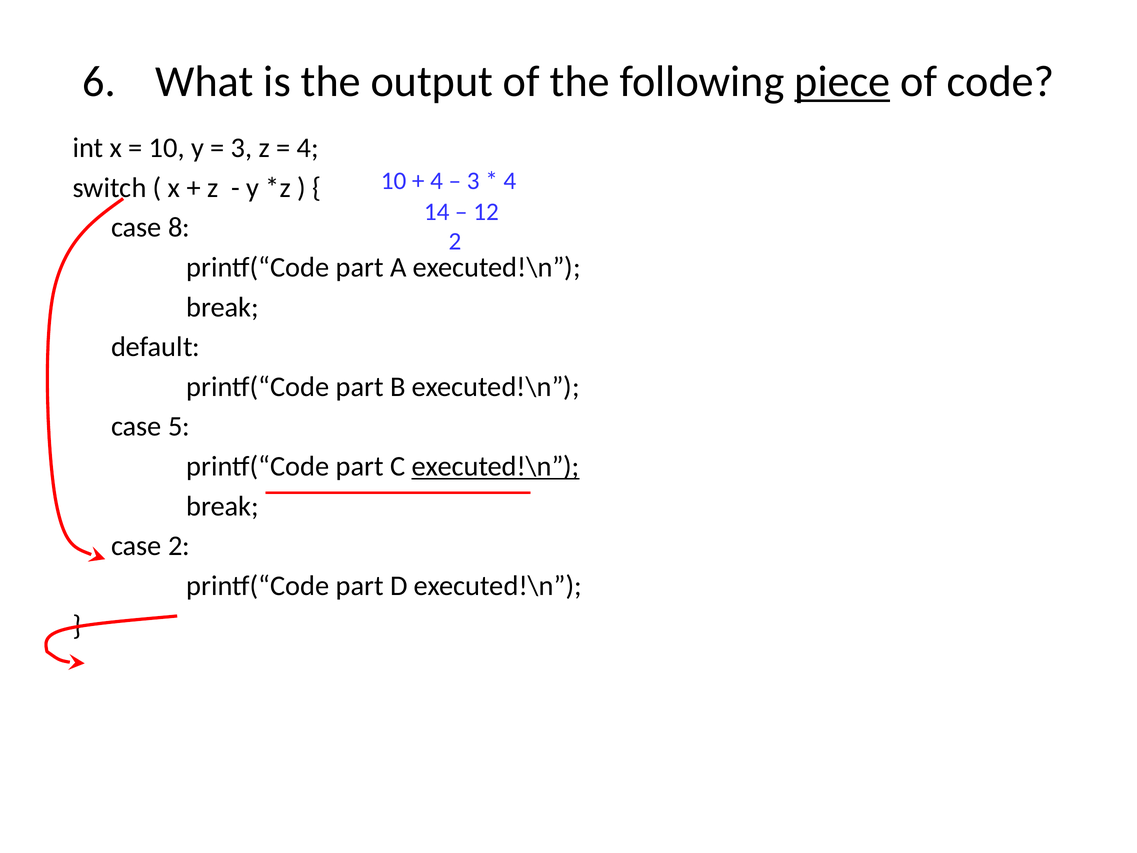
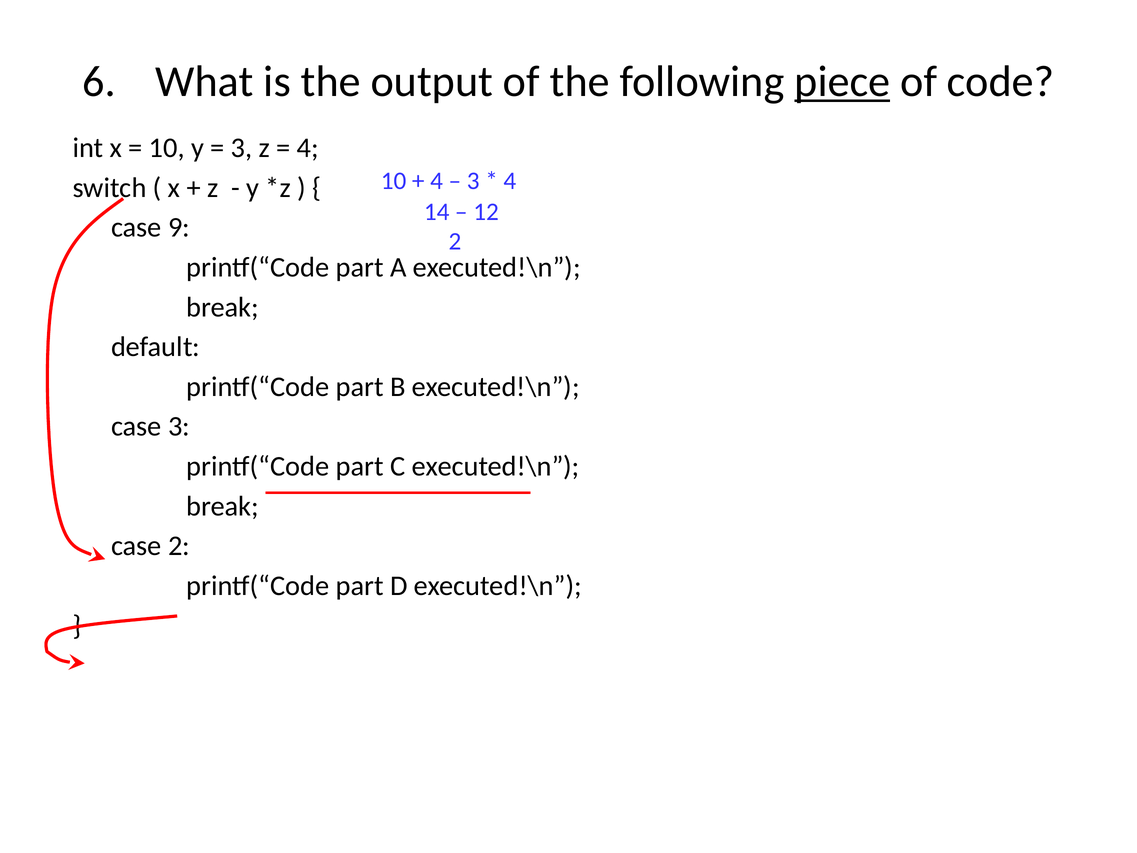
8: 8 -> 9 (179, 228)
case 5: 5 -> 3 (179, 426)
executed!\n underline: present -> none (496, 466)
